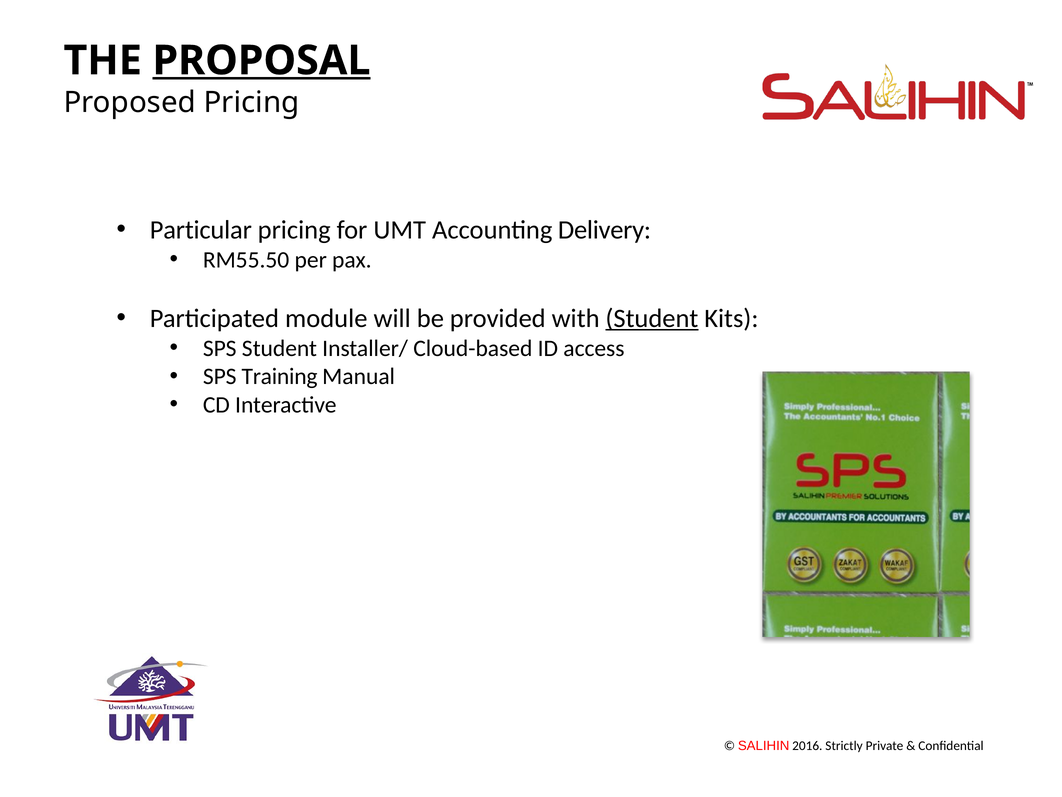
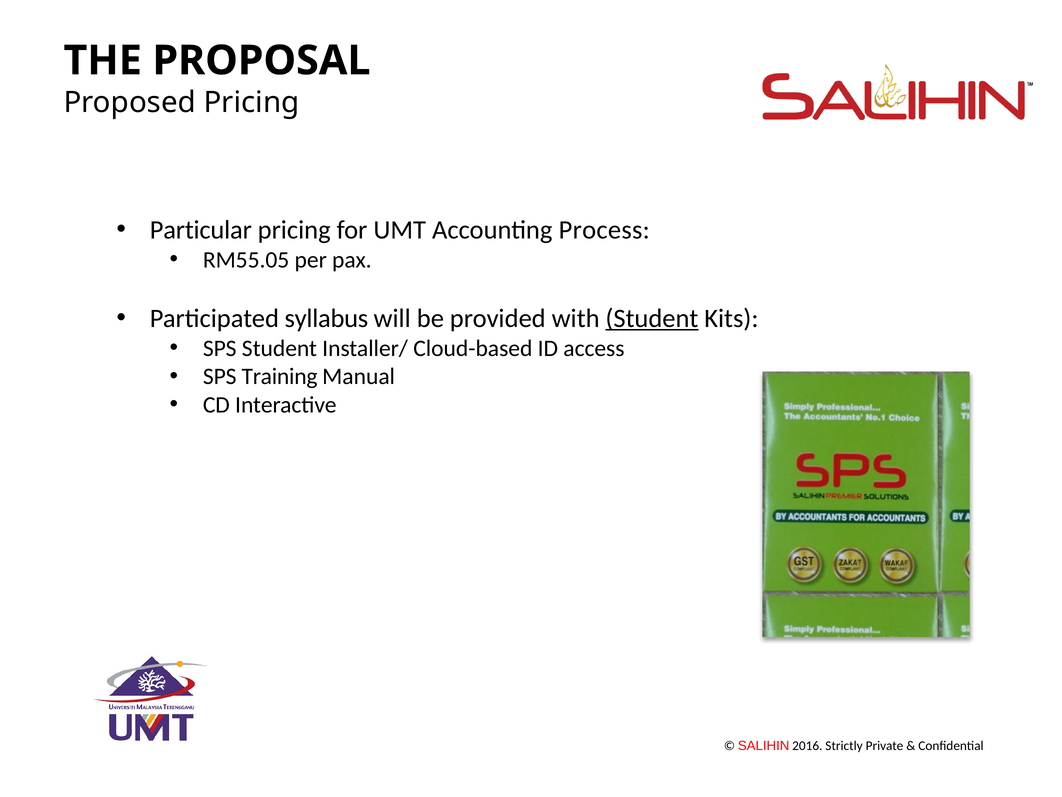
PROPOSAL underline: present -> none (261, 61)
Delivery: Delivery -> Process (604, 230)
RM55.50: RM55.50 -> RM55.05 (246, 260)
module: module -> syllabus (326, 318)
